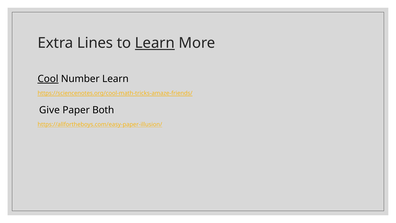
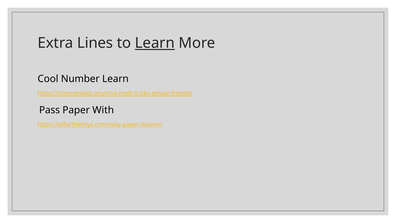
Cool underline: present -> none (48, 79)
Give: Give -> Pass (50, 110)
Both: Both -> With (103, 110)
